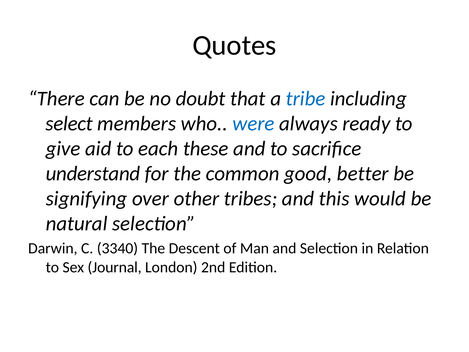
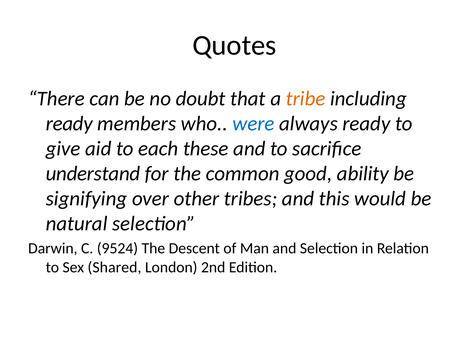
tribe colour: blue -> orange (306, 98)
select: select -> ready (69, 123)
better: better -> ability (363, 174)
3340: 3340 -> 9524 (117, 248)
Journal: Journal -> Shared (114, 267)
